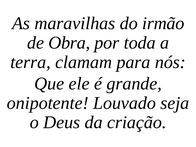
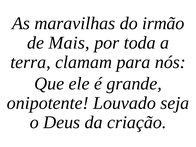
Obra: Obra -> Mais (69, 43)
